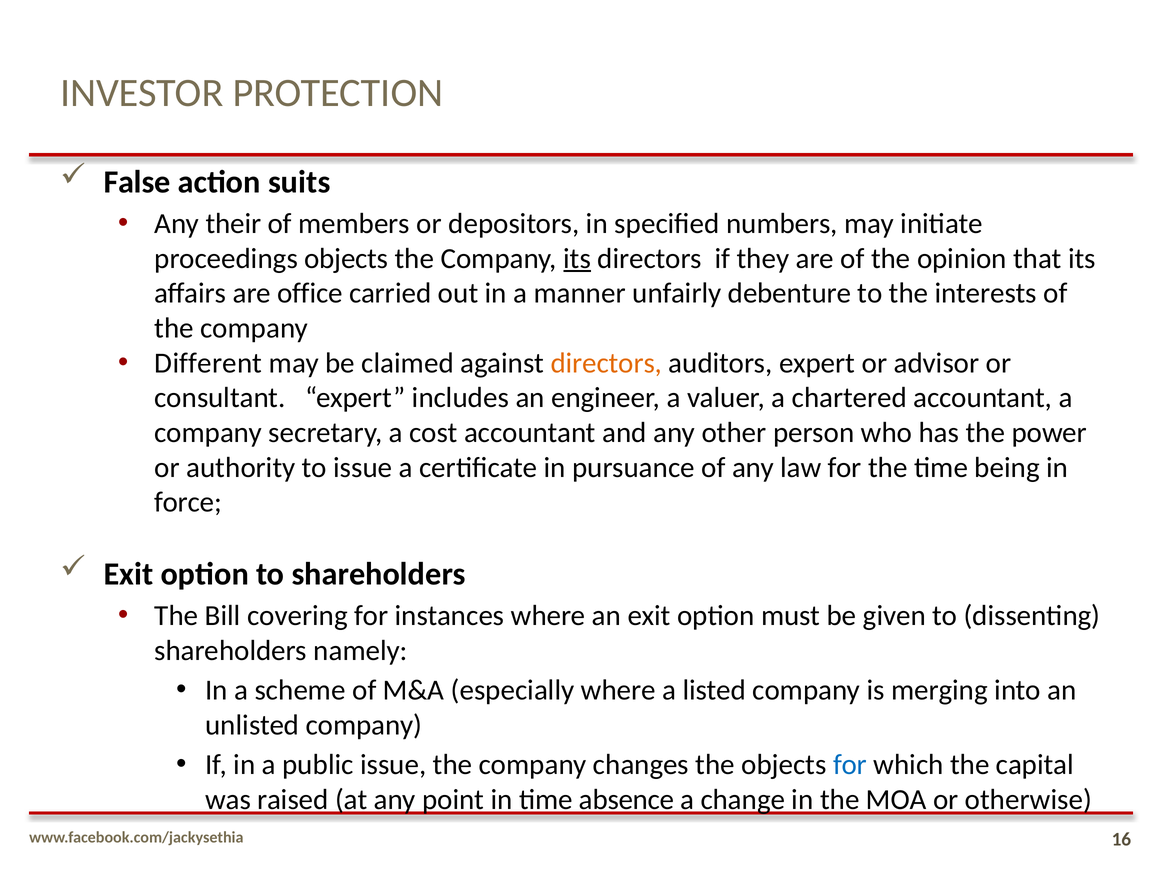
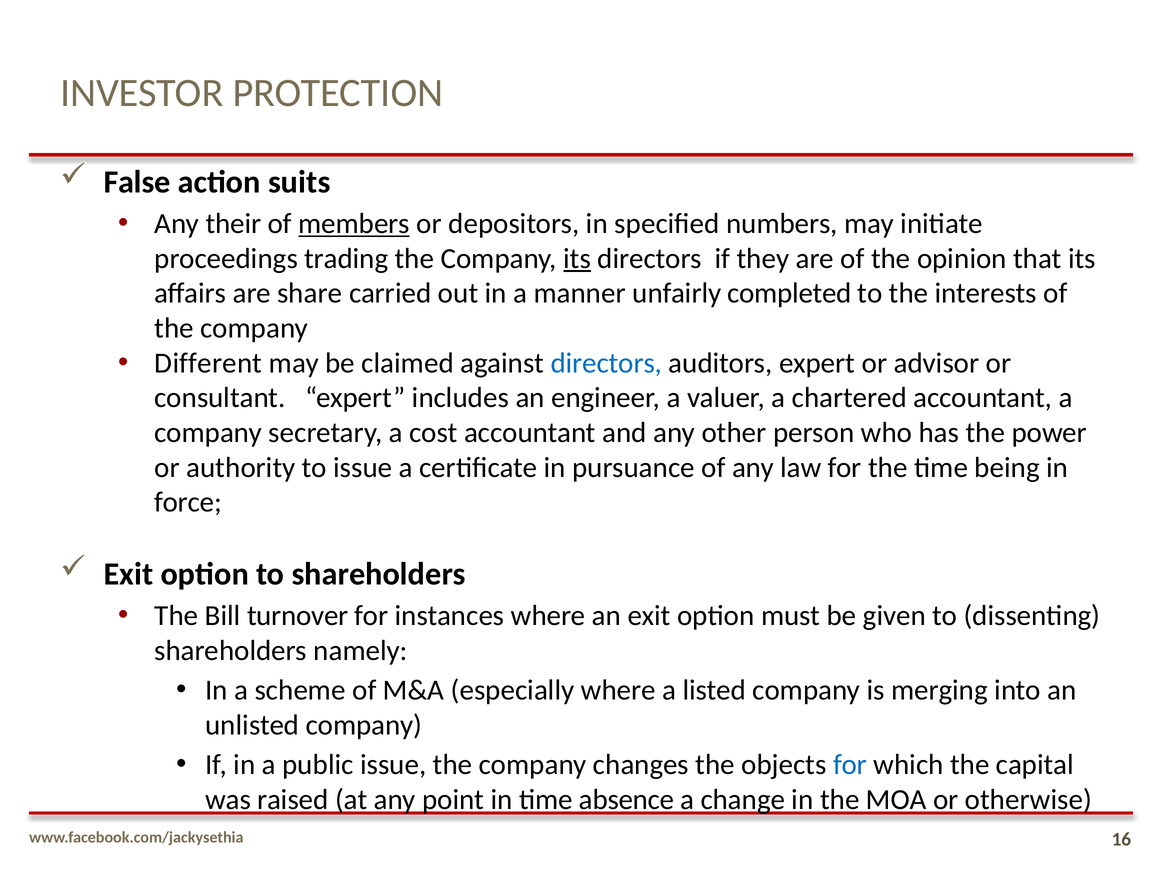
members underline: none -> present (354, 224)
proceedings objects: objects -> trading (346, 259)
office: office -> share (310, 294)
debenture: debenture -> completed (790, 294)
directors colour: orange -> blue (606, 363)
covering: covering -> turnover (298, 616)
